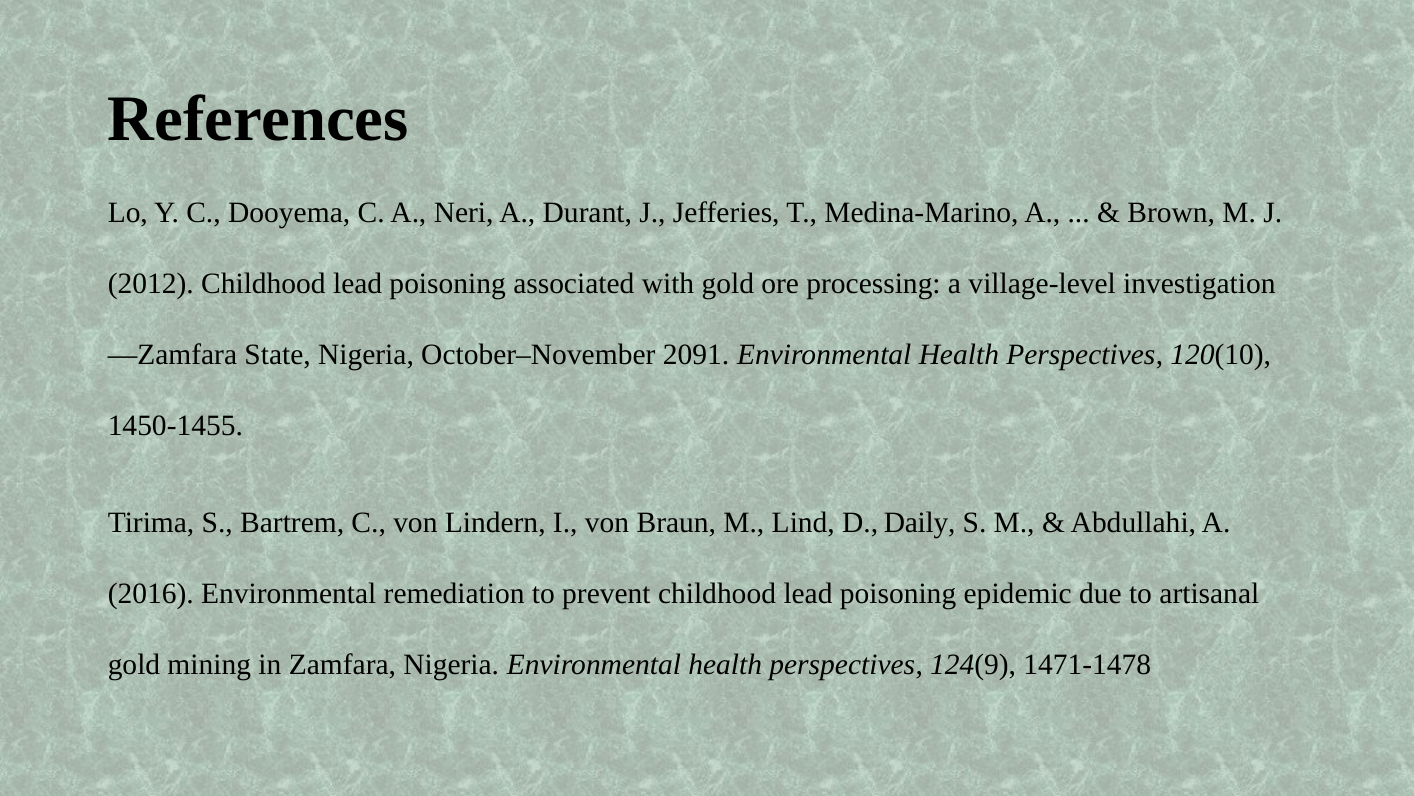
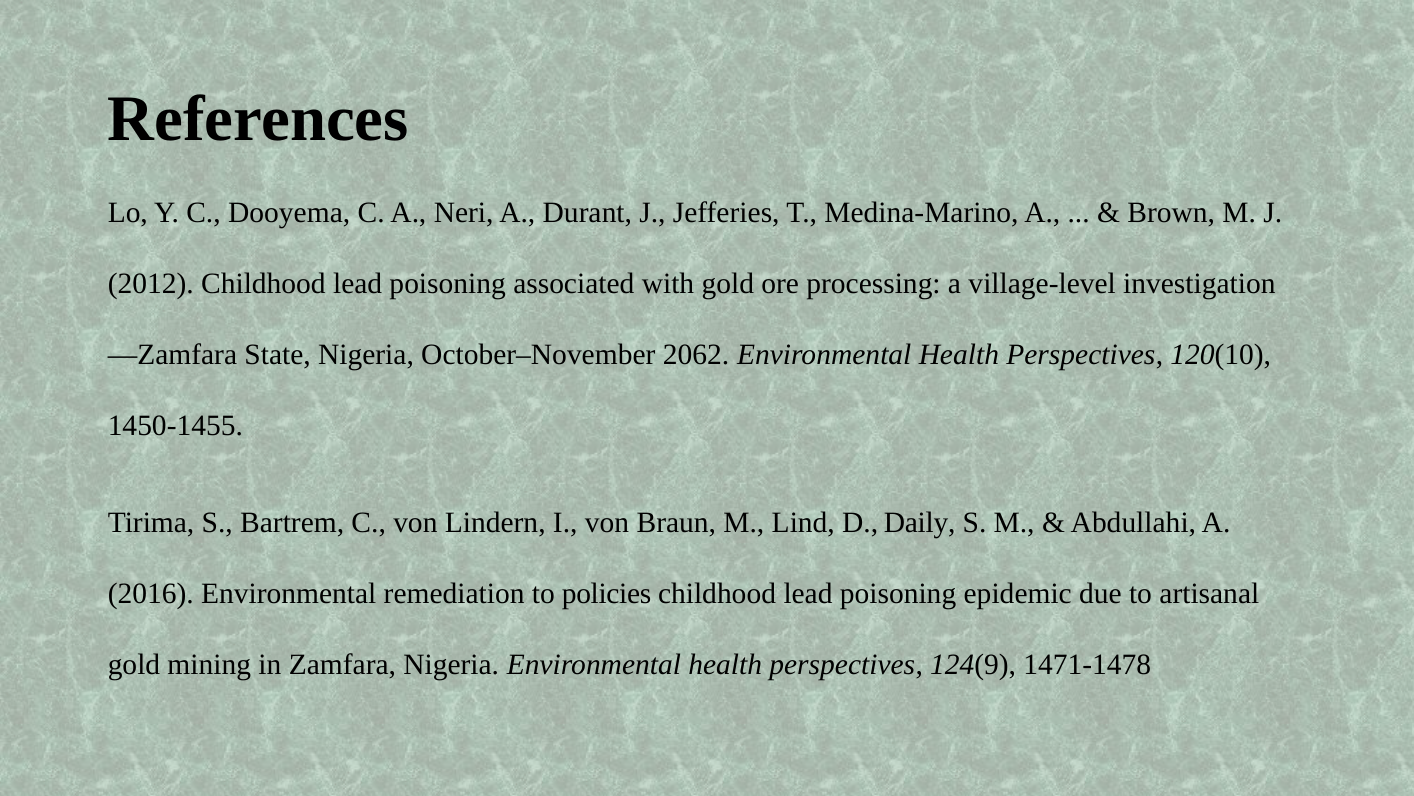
2091: 2091 -> 2062 (696, 354)
prevent: prevent -> policies (607, 593)
